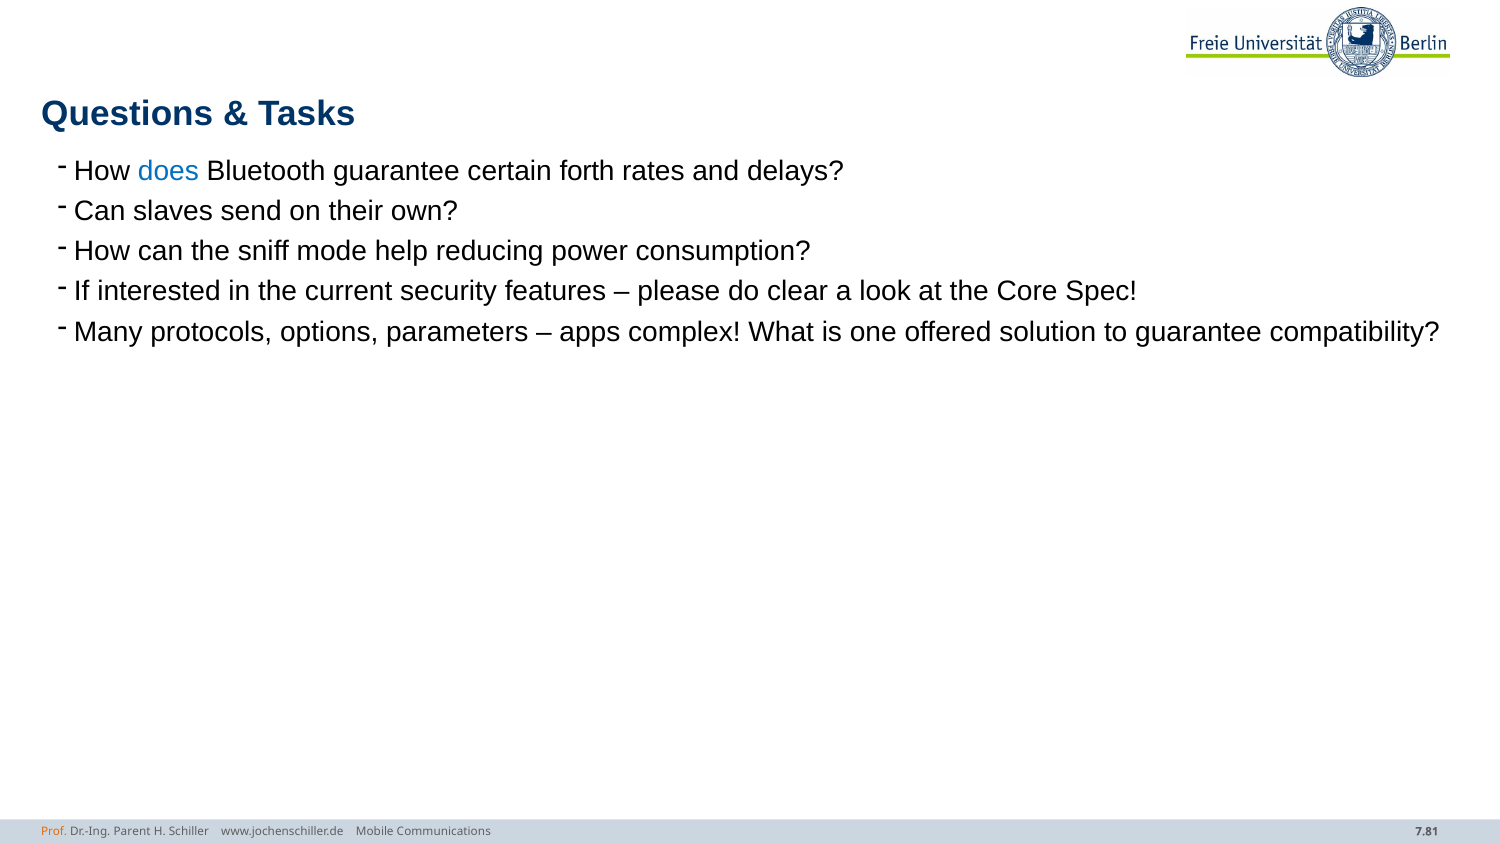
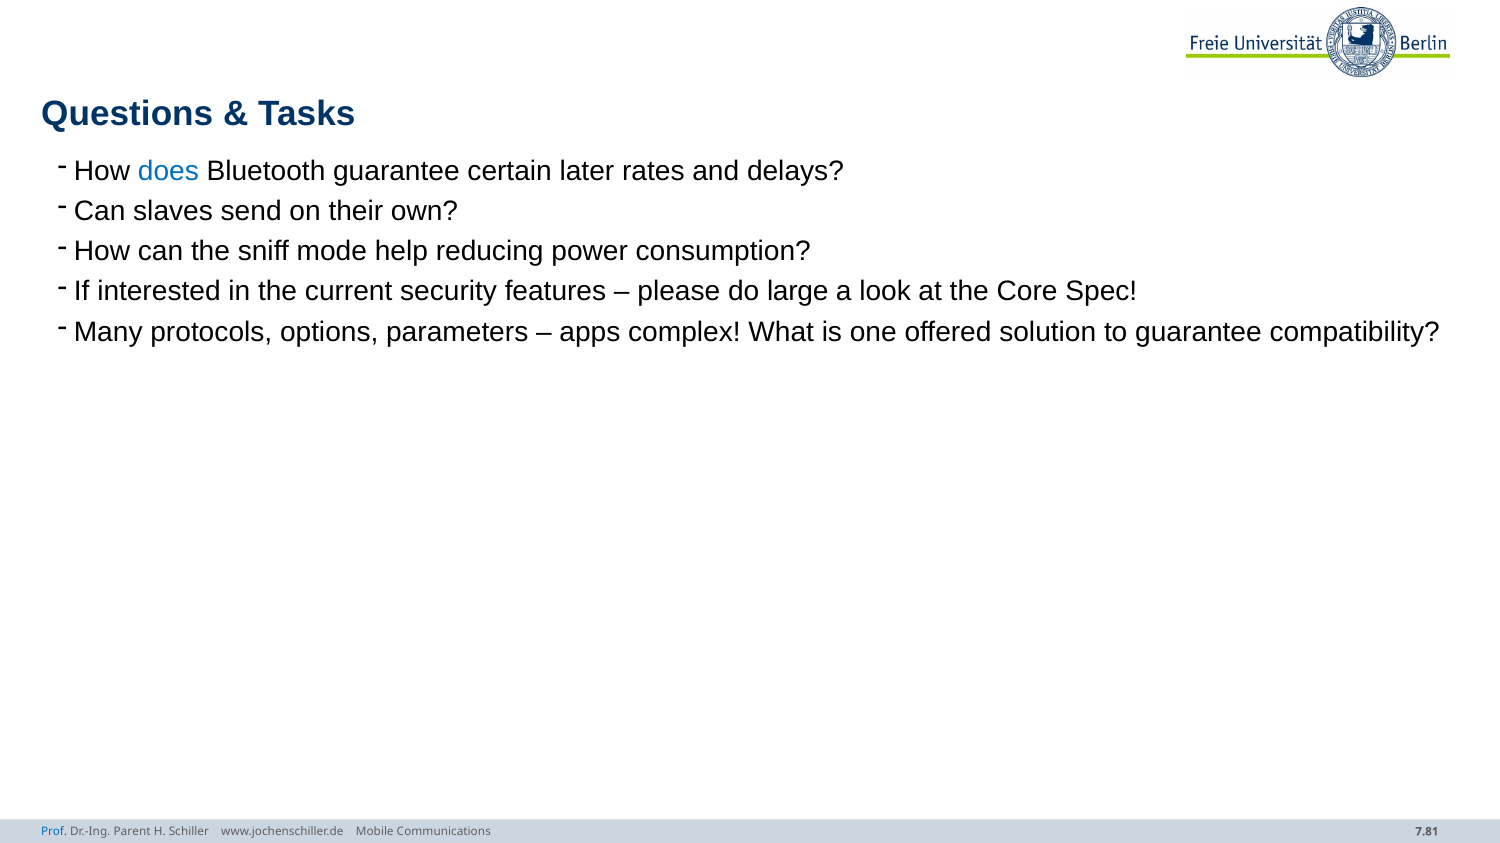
forth: forth -> later (587, 171)
clear: clear -> large (798, 292)
Prof colour: orange -> blue (54, 832)
